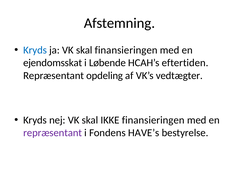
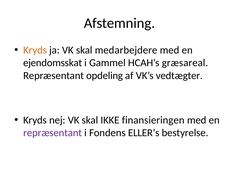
Kryds colour: blue -> orange (35, 50)
skal finansieringen: finansieringen -> medarbejdere (126, 50)
Løbende: Løbende -> Gammel (107, 63)
eftertiden: eftertiden -> græsareal (185, 63)
HAVE’s: HAVE’s -> ELLER’s (144, 133)
